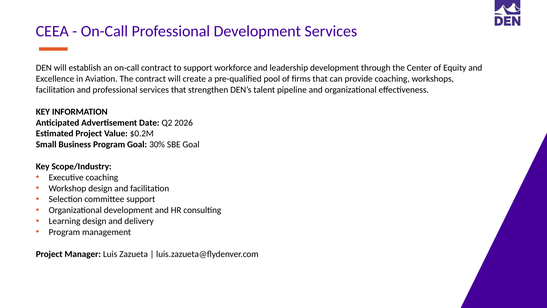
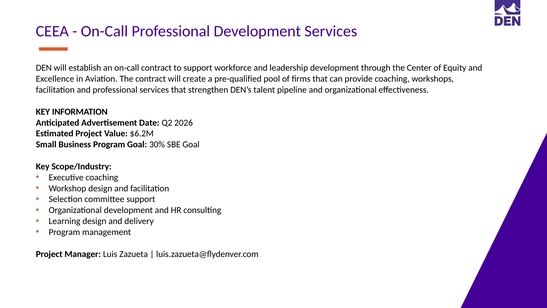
$0.2M: $0.2M -> $6.2M (142, 133)
